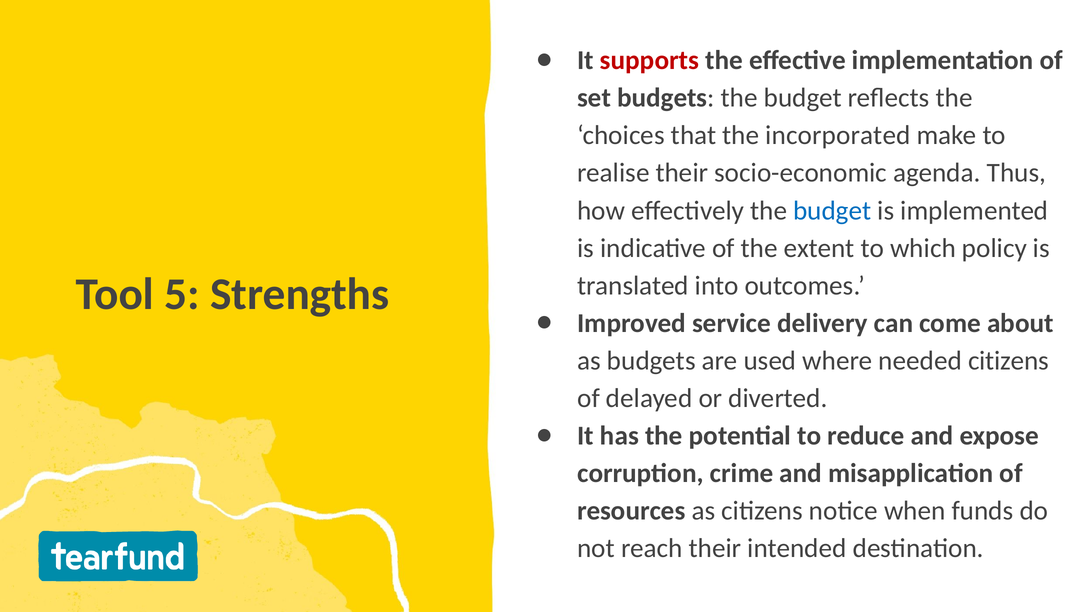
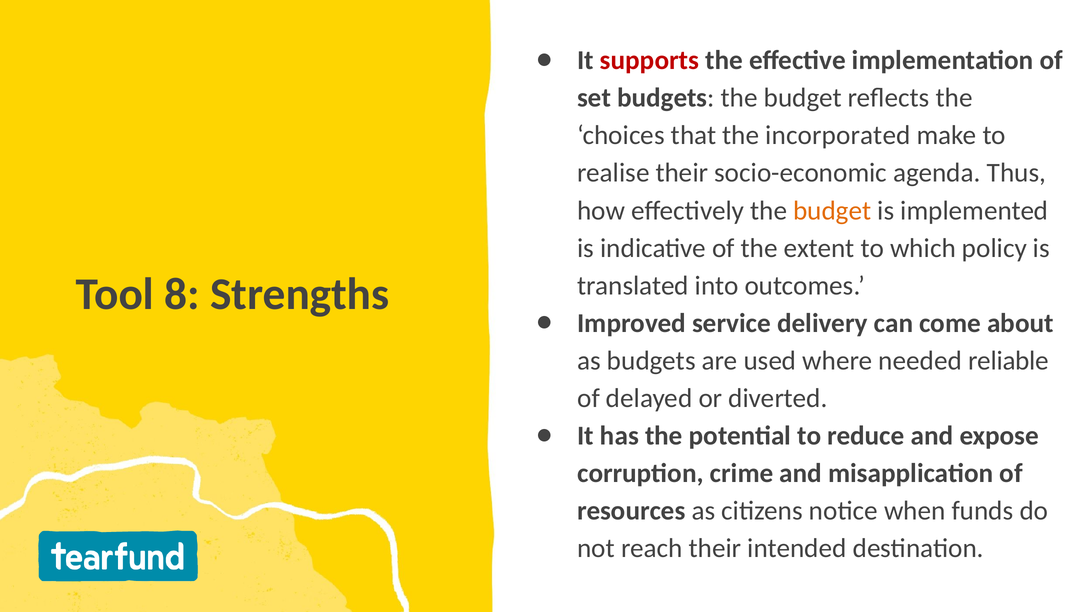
budget colour: blue -> orange (832, 211)
5: 5 -> 8 (182, 294)
needed citizens: citizens -> reliable (1008, 361)
